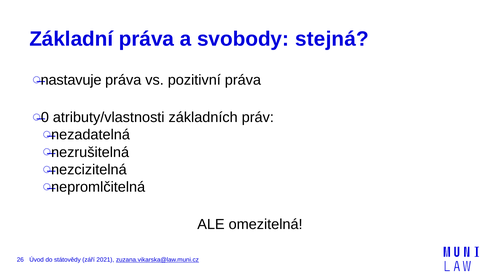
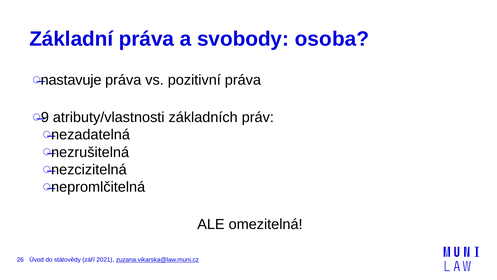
stejná: stejná -> osoba (332, 39)
0: 0 -> 9 (45, 117)
